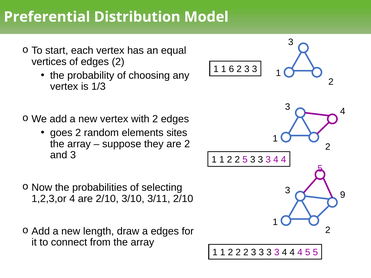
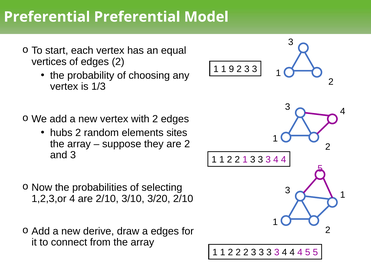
Preferential Distribution: Distribution -> Preferential (137, 17)
6: 6 -> 9 (231, 69)
goes: goes -> hubs (61, 133)
2 5: 5 -> 1 (245, 160)
9: 9 -> 1 (343, 195)
3/11: 3/11 -> 3/20 (159, 199)
length: length -> derive (99, 231)
